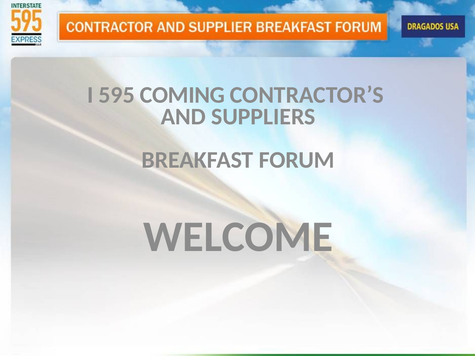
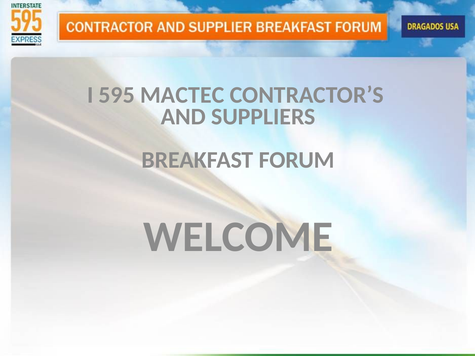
COMING: COMING -> MACTEC (182, 95)
